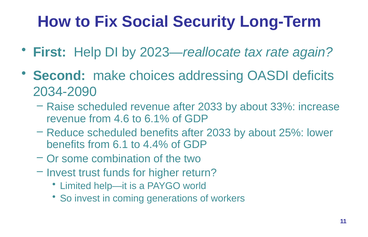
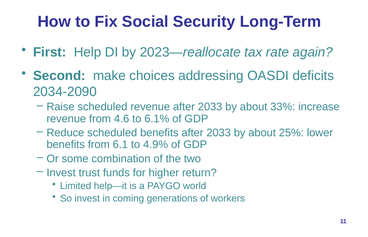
4.4%: 4.4% -> 4.9% (156, 144)
